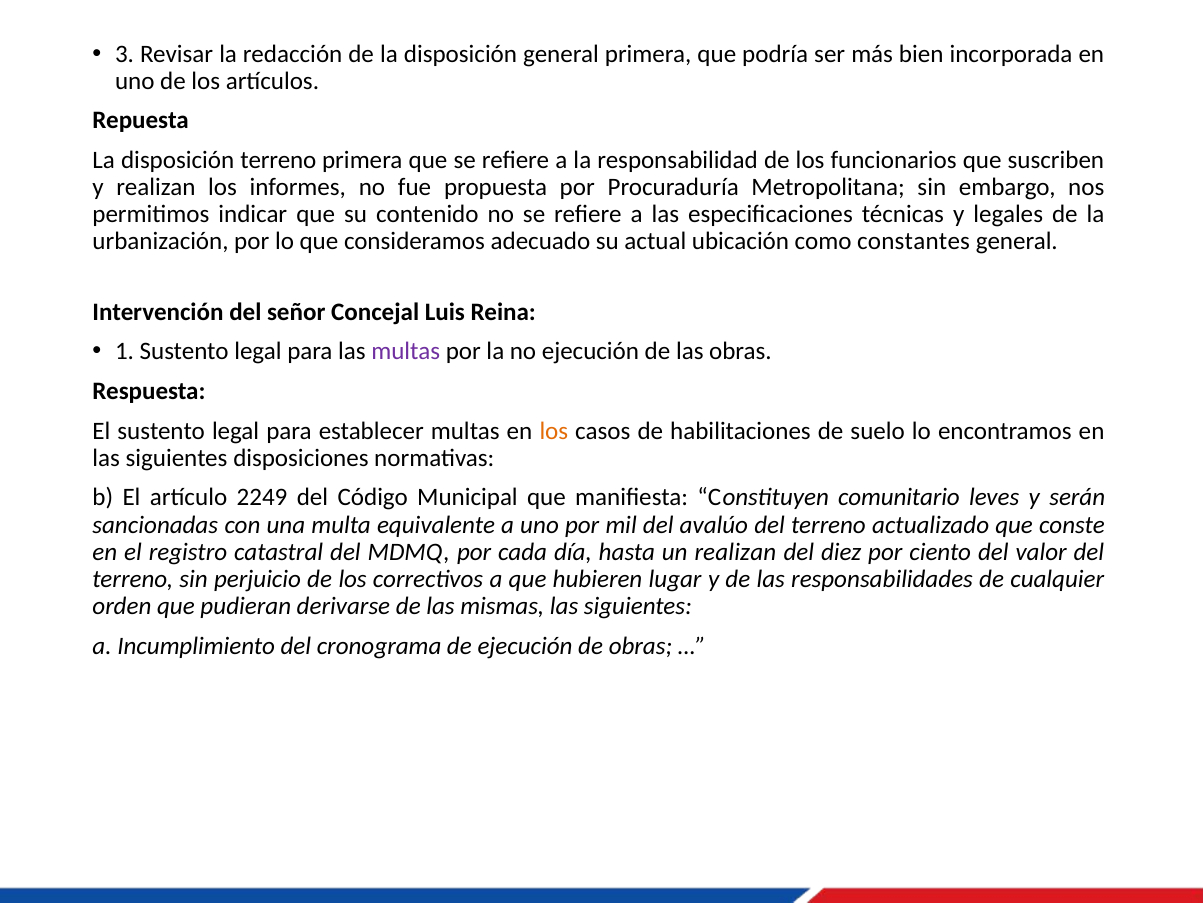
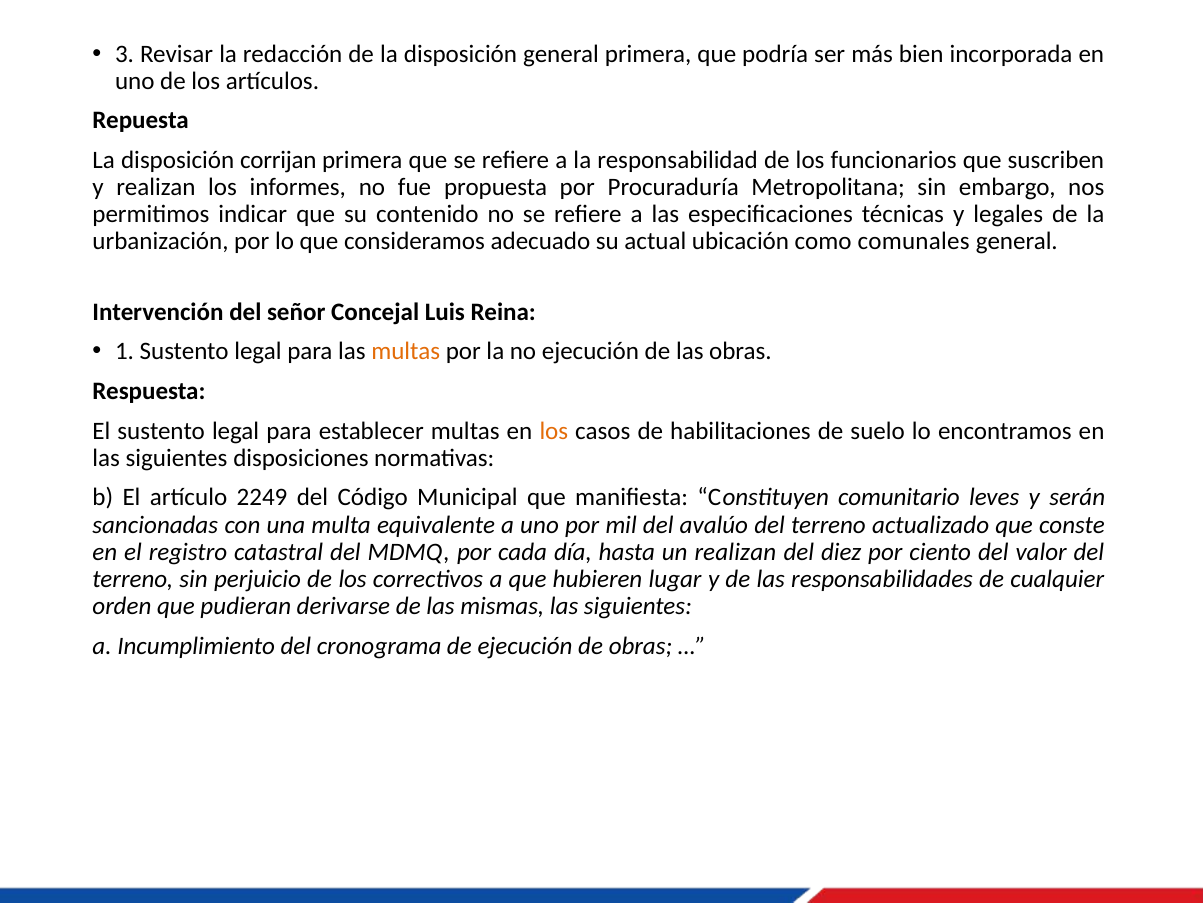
disposición terreno: terreno -> corrijan (278, 160)
constantes: constantes -> comunales (914, 241)
multas colour: purple -> orange (406, 351)
